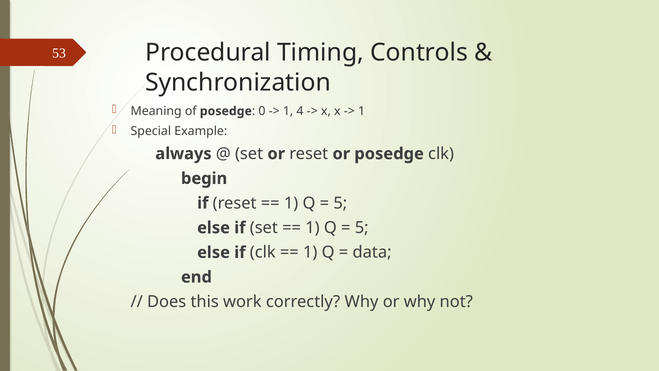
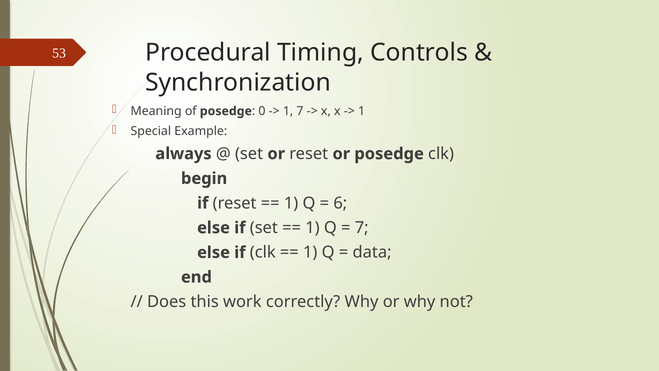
1 4: 4 -> 7 (300, 111)
5: 5 -> 6 (340, 203)
5: 5 -> 7 (362, 228)
